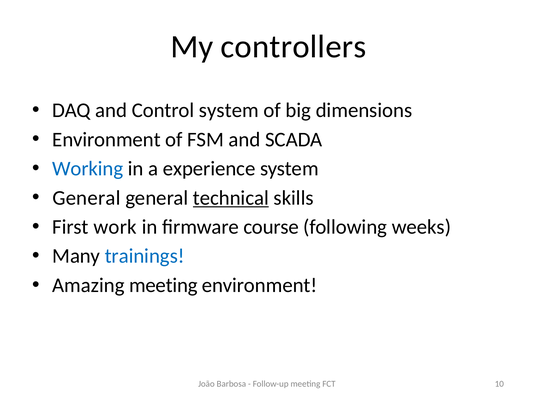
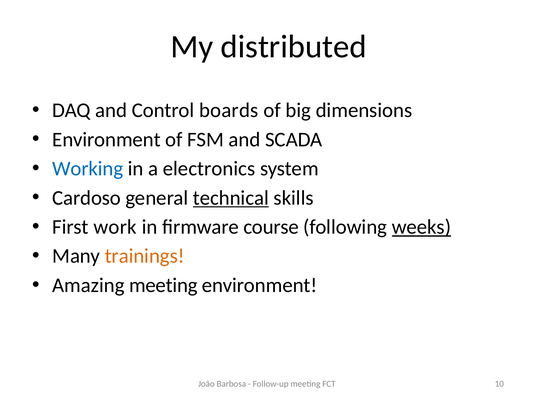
controllers: controllers -> distributed (294, 47)
Control system: system -> boards (229, 110)
experience: experience -> electronics (209, 169)
General: General -> Cardoso (87, 198)
weeks underline: none -> present (421, 227)
trainings colour: blue -> orange (145, 256)
